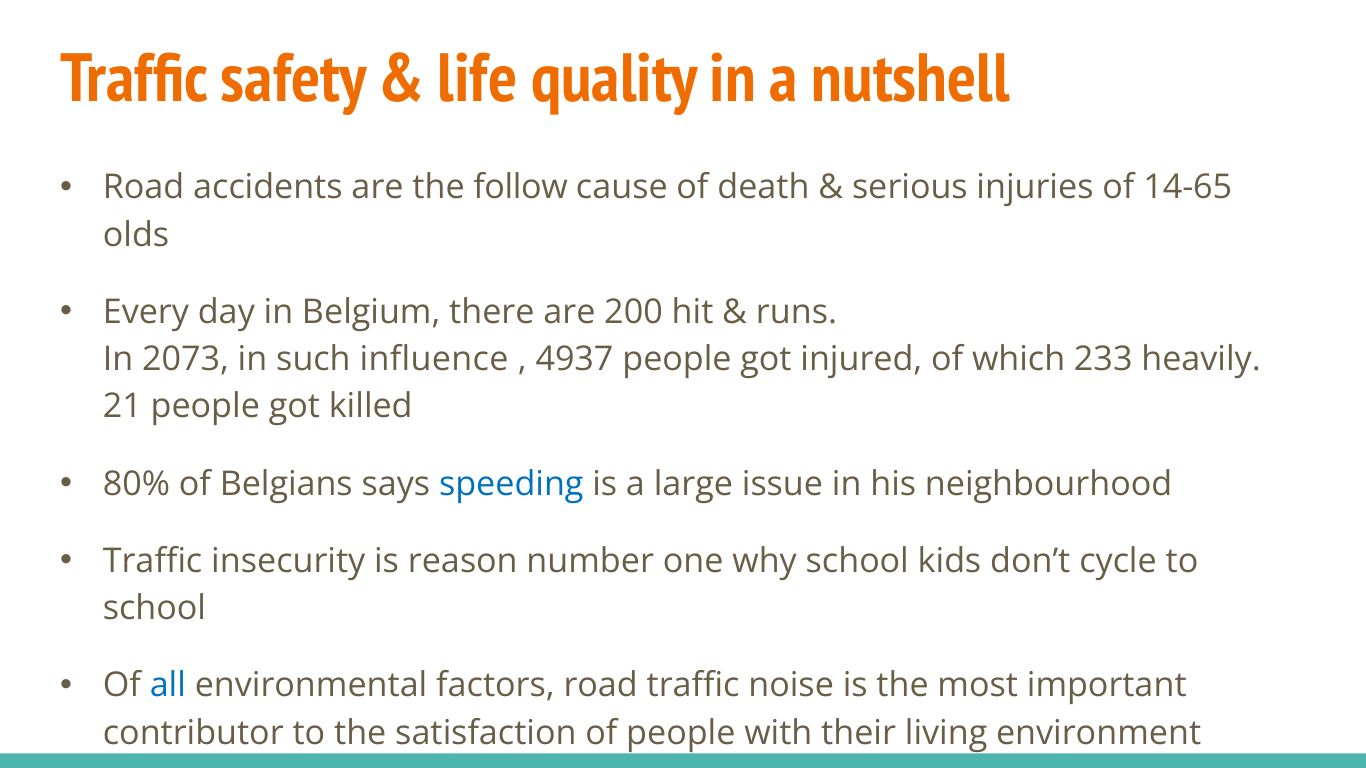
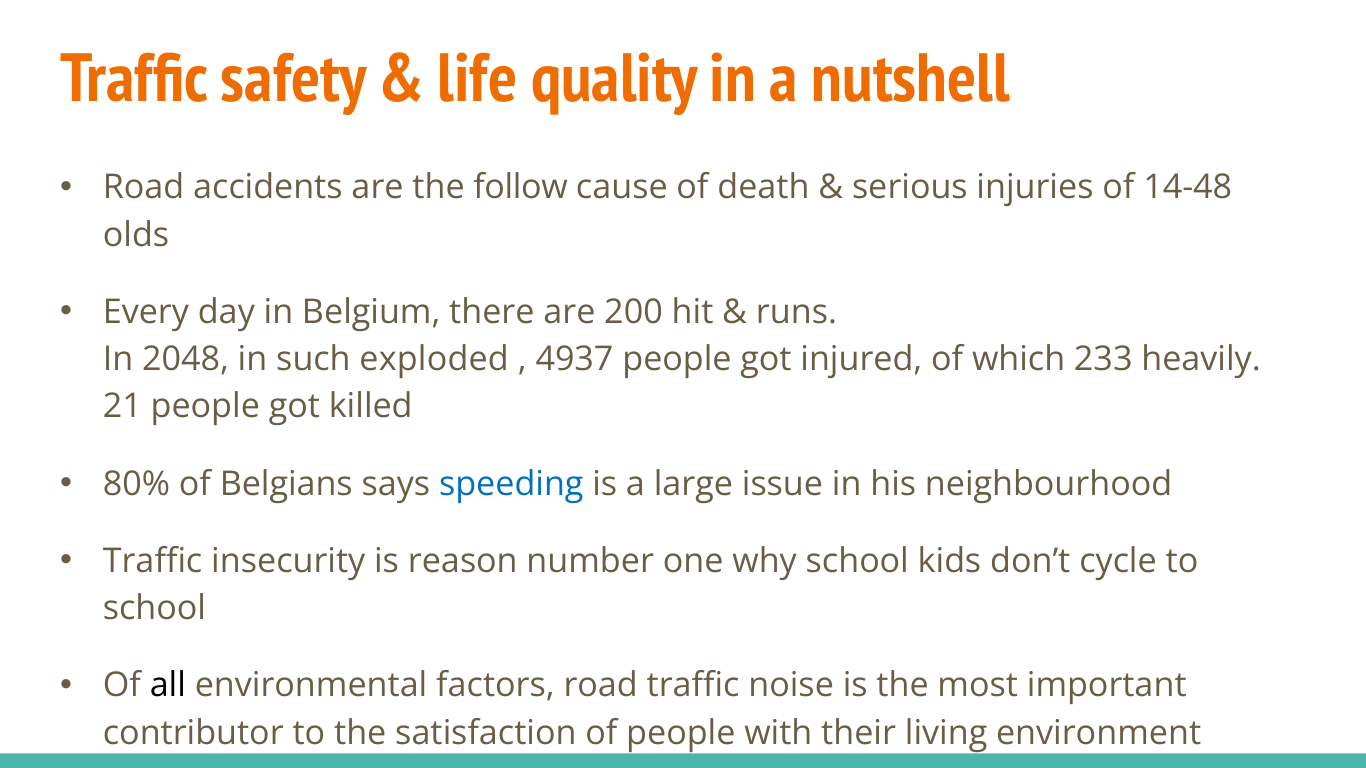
14-65: 14-65 -> 14-48 (1188, 188)
2073: 2073 -> 2048 (185, 359)
influence: influence -> exploded (434, 359)
all colour: blue -> black (168, 686)
